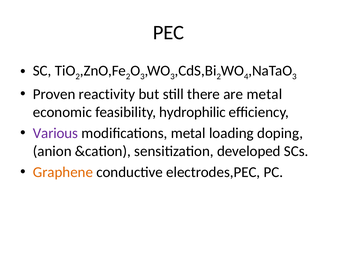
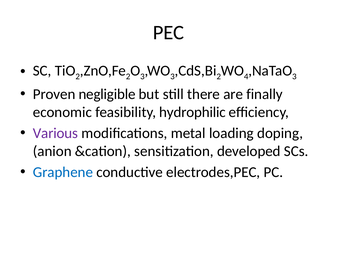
reactivity: reactivity -> negligible (107, 94)
are metal: metal -> finally (265, 94)
Graphene colour: orange -> blue (63, 172)
